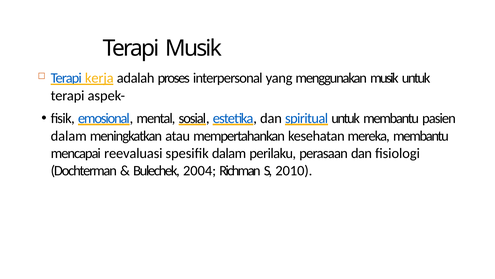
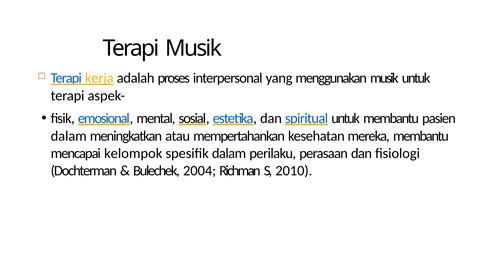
reevaluasi: reevaluasi -> kelompok (133, 153)
